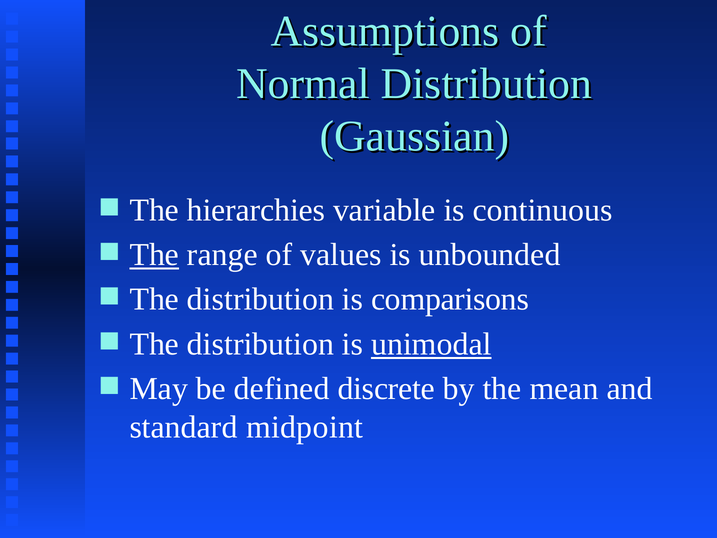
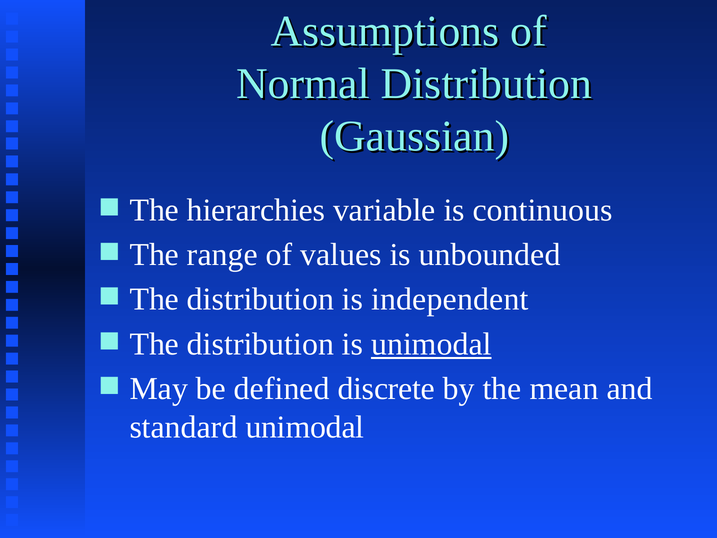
The underline: present -> none (154, 255)
comparisons: comparisons -> independent (450, 299)
standard midpoint: midpoint -> unimodal (305, 427)
